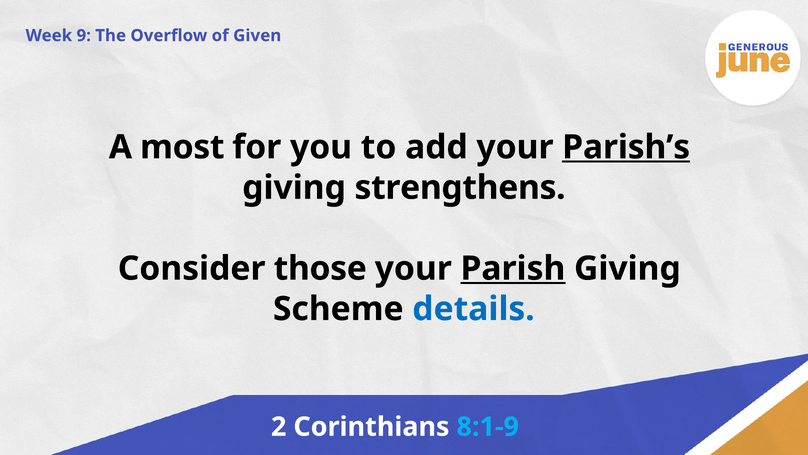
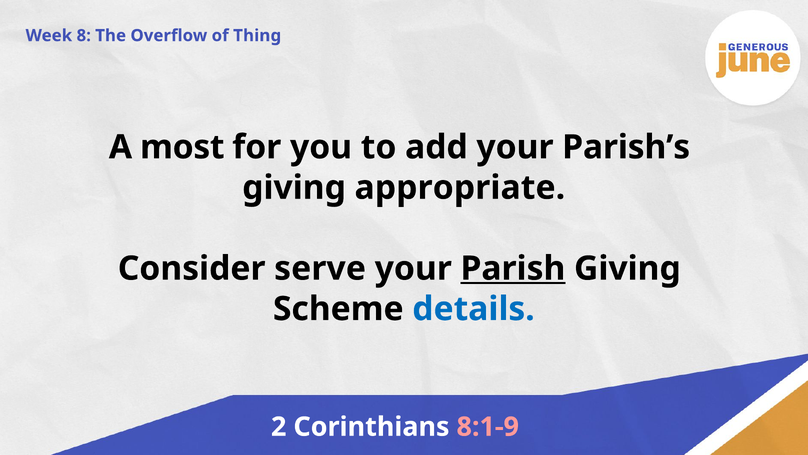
9: 9 -> 8 (84, 36)
Given: Given -> Thing (257, 36)
Parish’s underline: present -> none (626, 147)
strengthens: strengthens -> appropriate (460, 187)
those: those -> serve (320, 268)
8:1-9 colour: light blue -> pink (488, 426)
